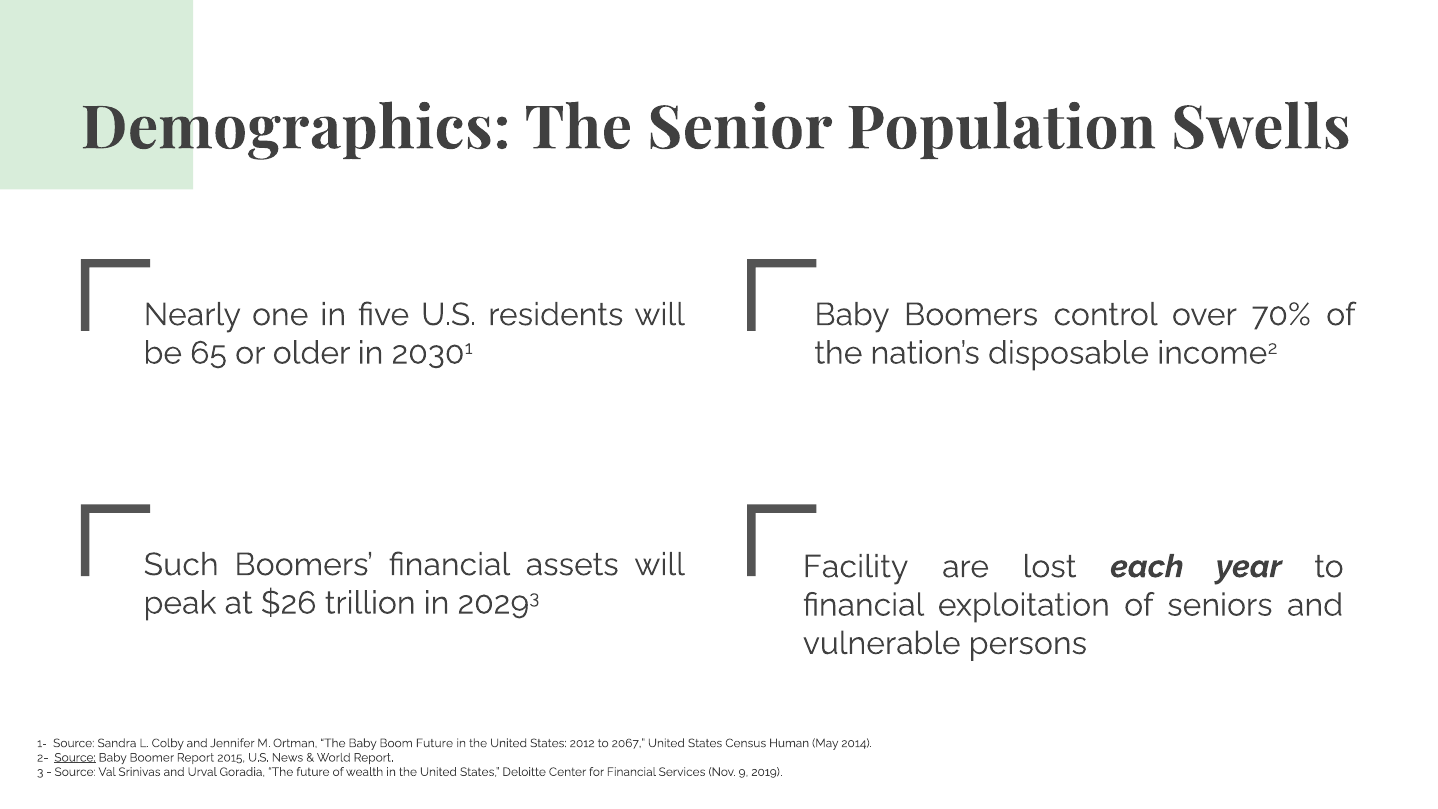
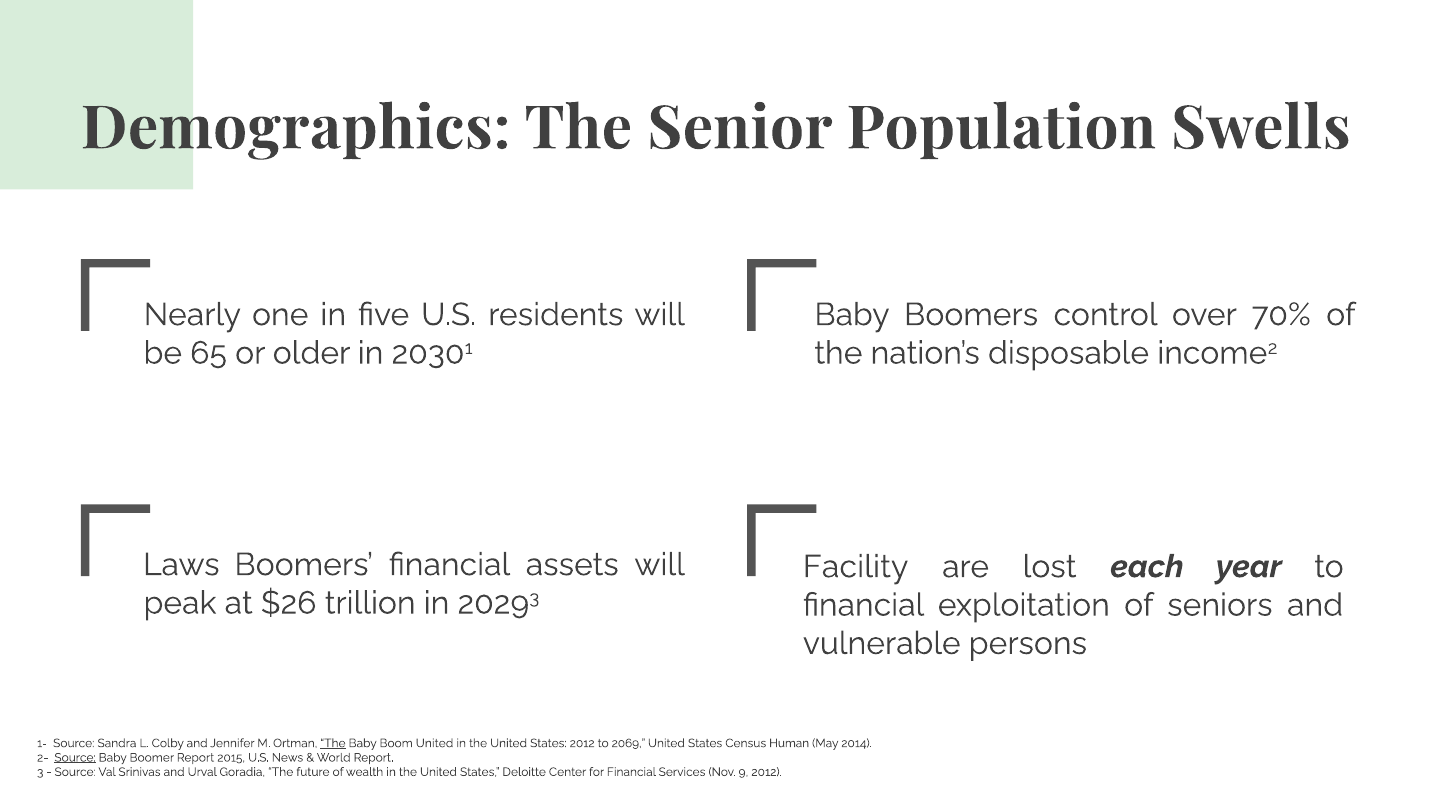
Such: Such -> Laws (181, 565)
The underline: none -> present (333, 743)
Boom Future: Future -> United (435, 743)
2067: 2067 -> 2069 (628, 743)
9 2019: 2019 -> 2012 (767, 772)
